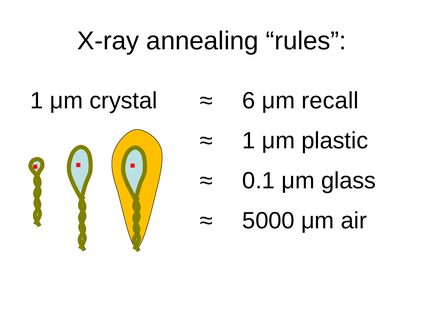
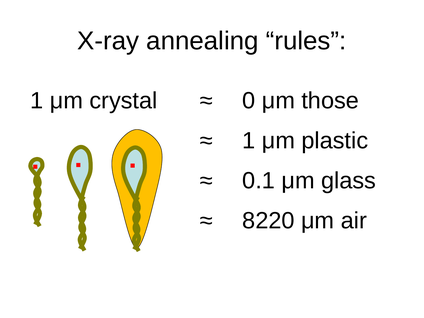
6: 6 -> 0 (249, 101)
recall: recall -> those (330, 101)
5000: 5000 -> 8220 (268, 221)
